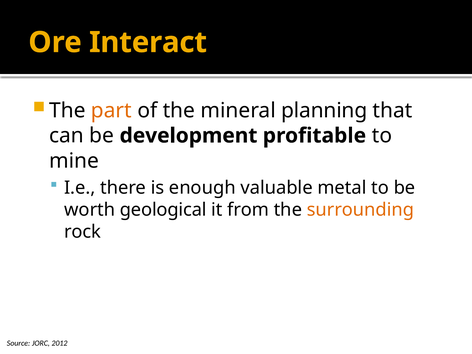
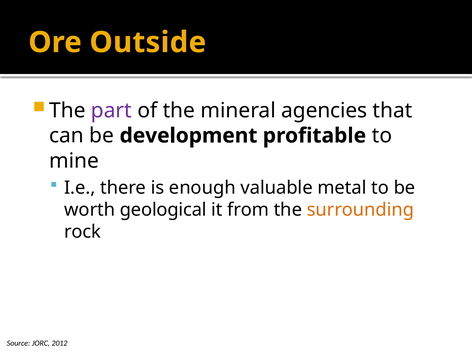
Interact: Interact -> Outside (148, 42)
part colour: orange -> purple (111, 110)
planning: planning -> agencies (324, 110)
